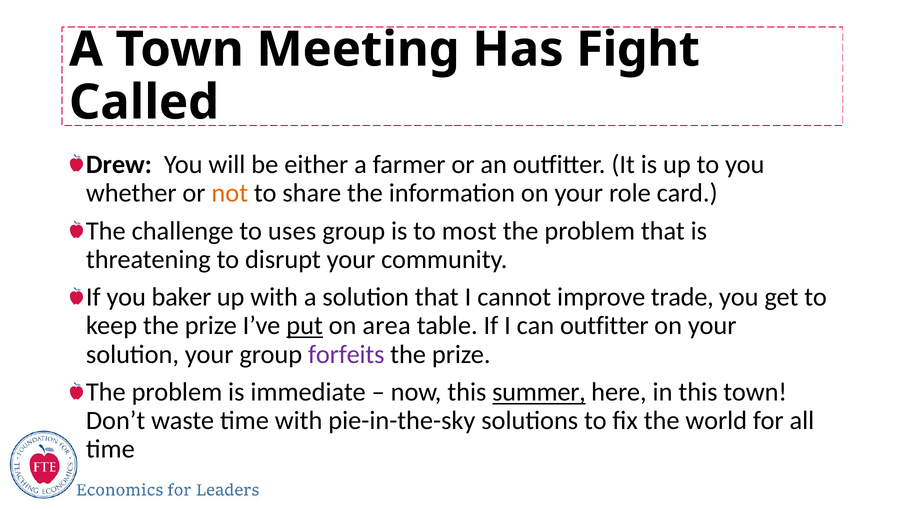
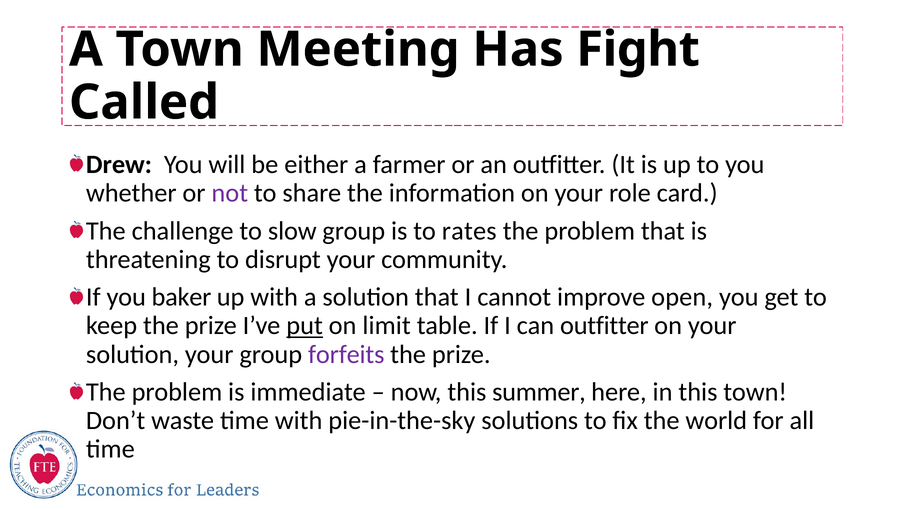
not colour: orange -> purple (230, 193)
uses: uses -> slow (292, 231)
most: most -> rates (469, 231)
trade: trade -> open (682, 297)
area: area -> limit (387, 326)
summer underline: present -> none (539, 392)
